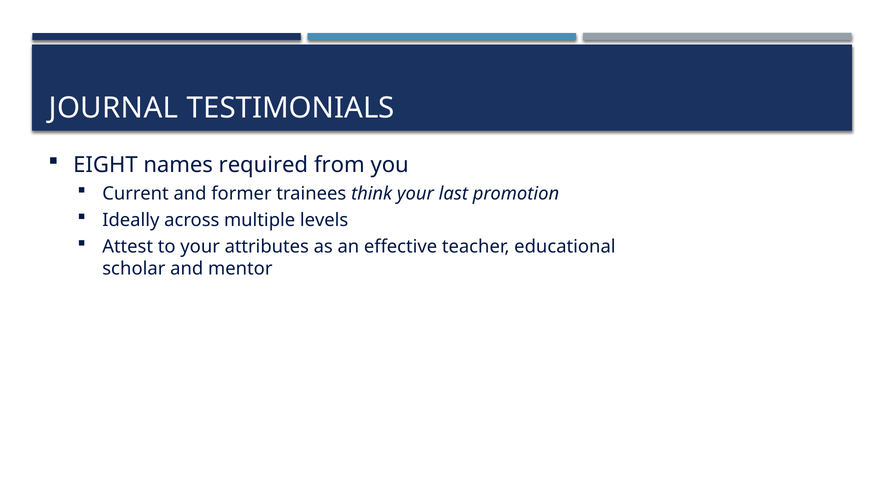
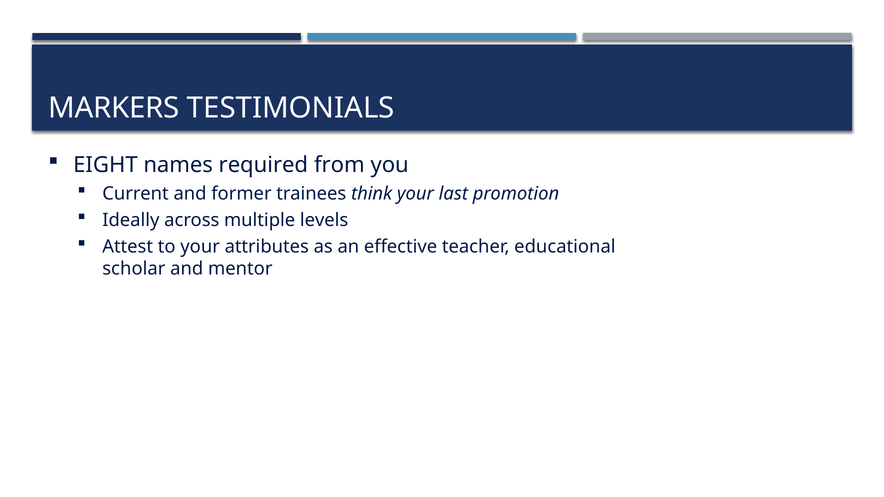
JOURNAL: JOURNAL -> MARKERS (114, 108)
